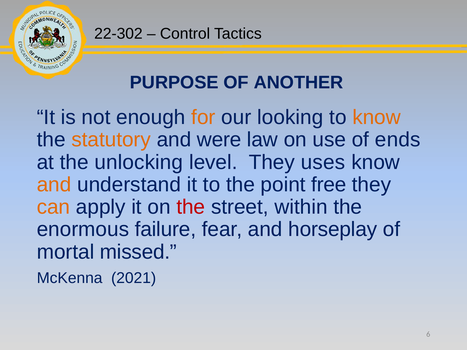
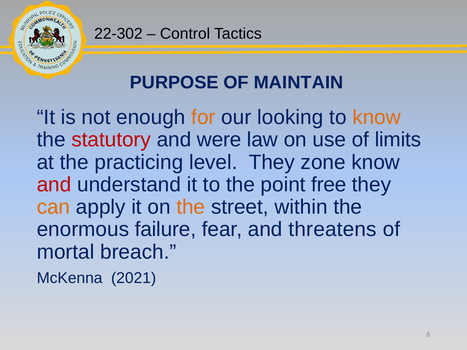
ANOTHER: ANOTHER -> MAINTAIN (299, 83)
statutory colour: orange -> red (111, 140)
ends: ends -> limits (398, 140)
unlocking: unlocking -> practicing (139, 162)
uses: uses -> zone (323, 162)
and colour: orange -> red (54, 185)
the colour: red -> orange (191, 207)
horseplay: horseplay -> threatens (333, 230)
missed: missed -> breach (138, 252)
